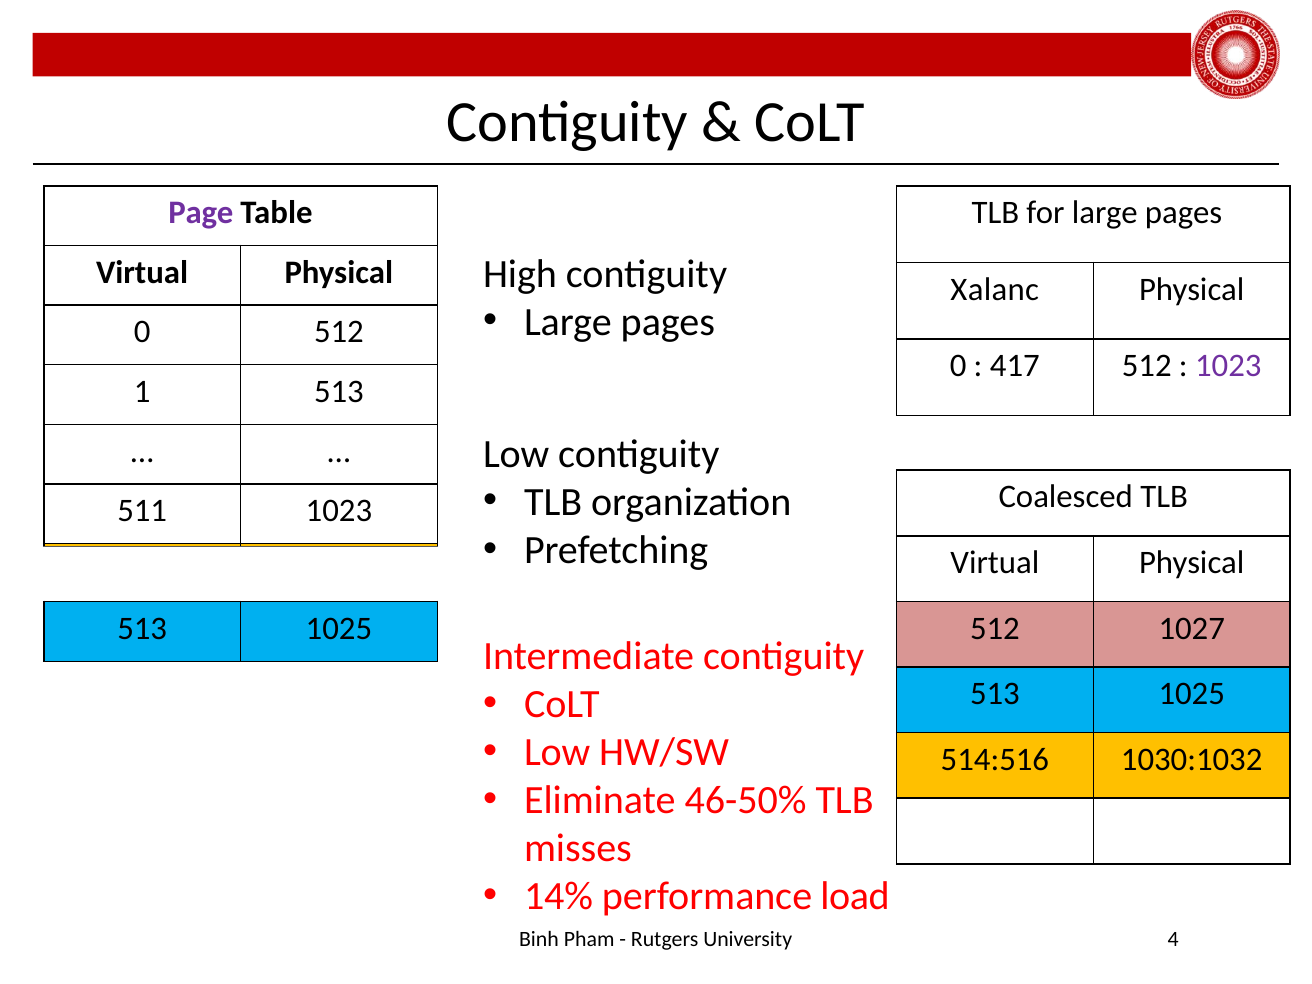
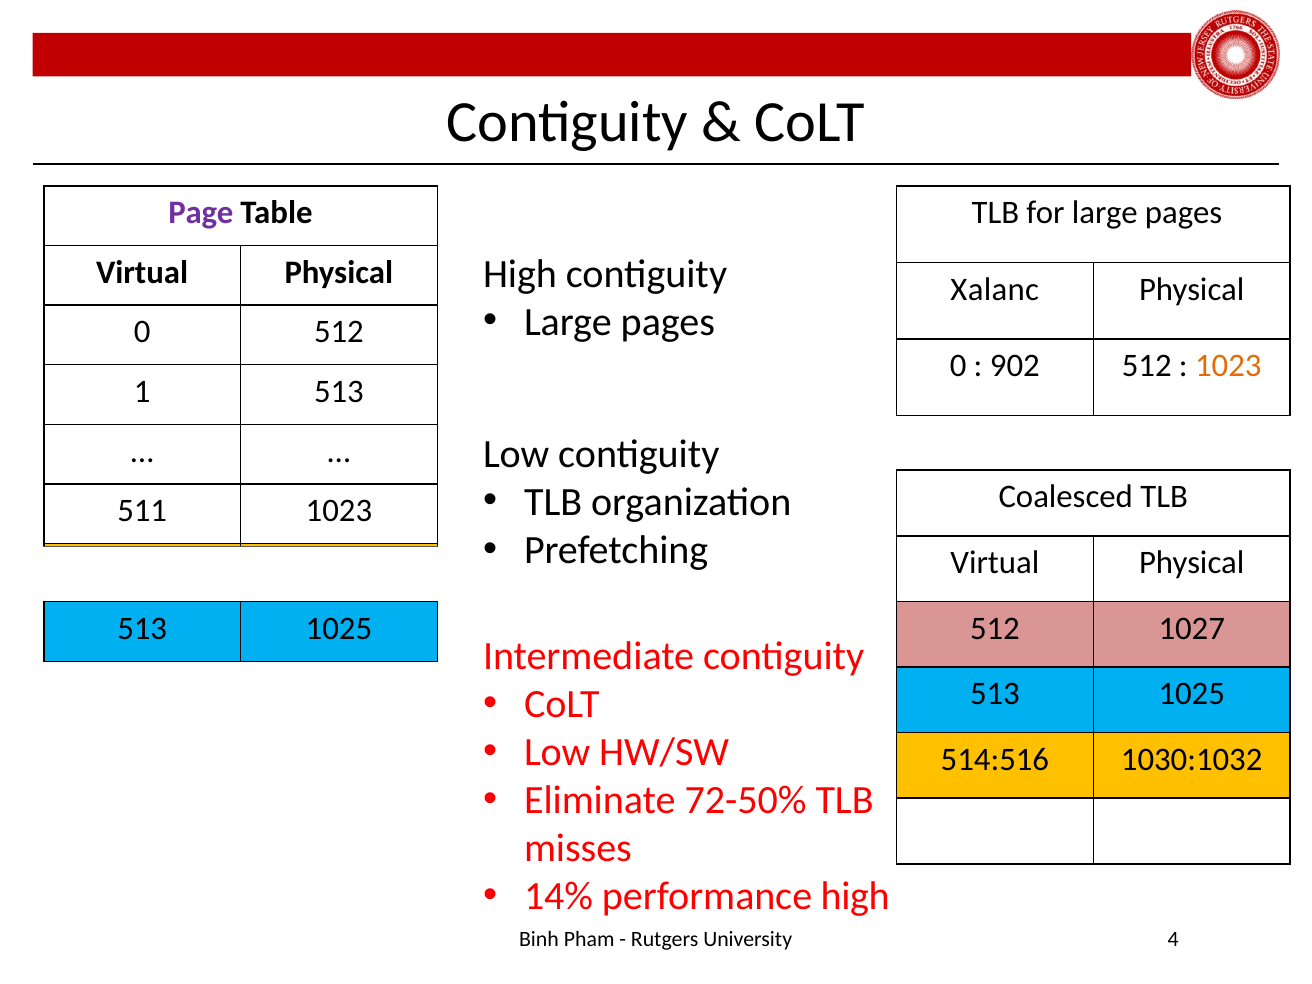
417: 417 -> 902 (1015, 366)
1023 colour: purple -> orange (1228, 366)
46-50%: 46-50% -> 72-50% (746, 801)
performance load: load -> high (855, 897)
